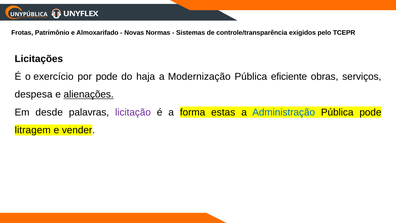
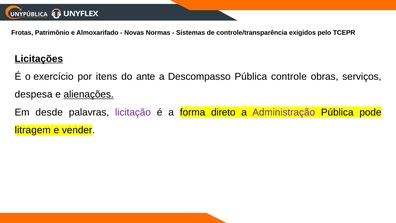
Licitações underline: none -> present (39, 59)
por pode: pode -> itens (107, 77)
haja: haja -> ante (146, 77)
Modernização: Modernização -> Descompasso (199, 77)
eficiente: eficiente -> controle (289, 77)
estas: estas -> direto (223, 112)
Administração colour: blue -> purple (284, 112)
